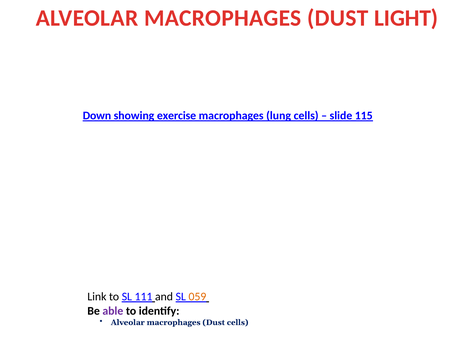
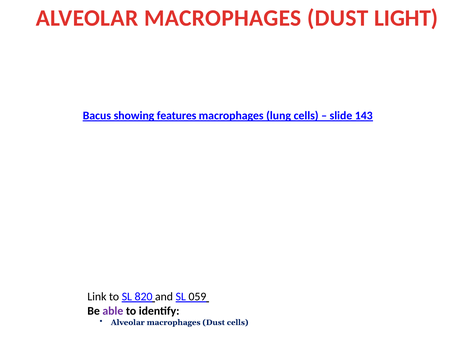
Down: Down -> Bacus (97, 116)
exercise: exercise -> features (177, 116)
115: 115 -> 143 (364, 116)
111: 111 -> 820 (144, 296)
059 colour: orange -> black (197, 296)
